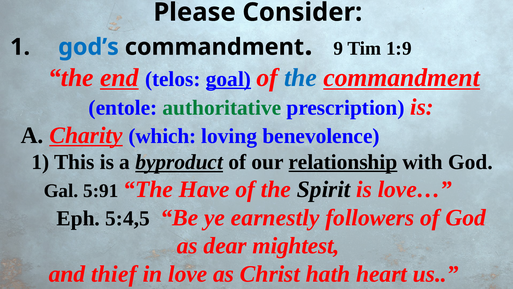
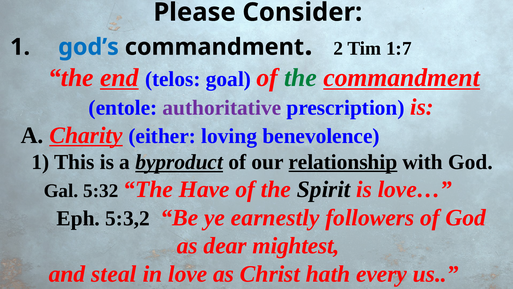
9: 9 -> 2 (338, 48)
1:9: 1:9 -> 1:7 (399, 48)
goal underline: present -> none (229, 79)
the colour: blue -> green (301, 78)
authoritative colour: green -> purple (222, 108)
which: which -> either (162, 136)
5:91: 5:91 -> 5:32 (101, 190)
5:4,5: 5:4,5 -> 5:3,2 (128, 218)
thief: thief -> steal (114, 274)
heart: heart -> every (382, 274)
